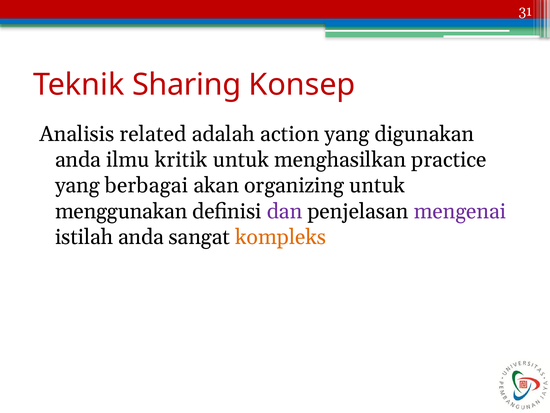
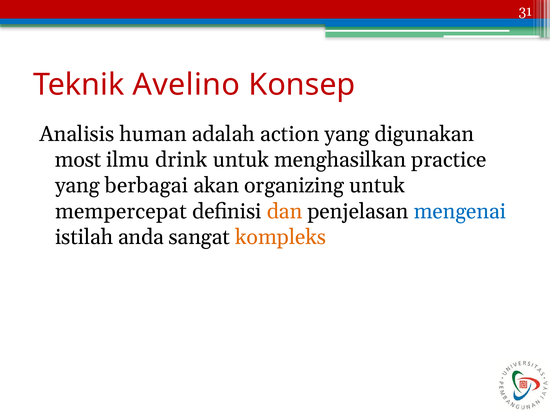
Sharing: Sharing -> Avelino (186, 85)
related: related -> human (153, 134)
anda: anda -> most (78, 160)
kritik: kritik -> drink (181, 160)
menggunakan: menggunakan -> mempercepat (121, 211)
dan colour: purple -> orange (285, 211)
mengenai colour: purple -> blue (460, 211)
